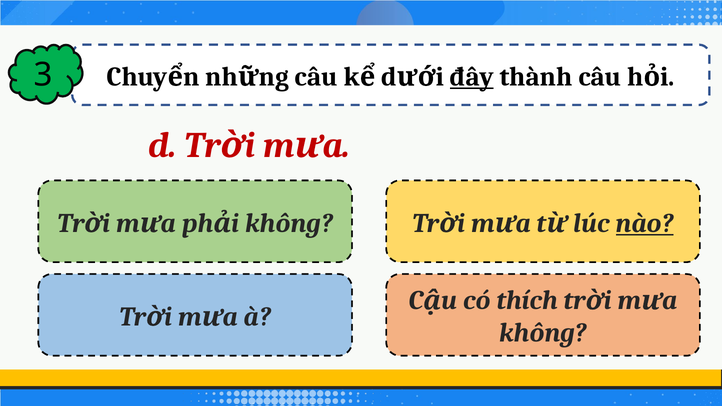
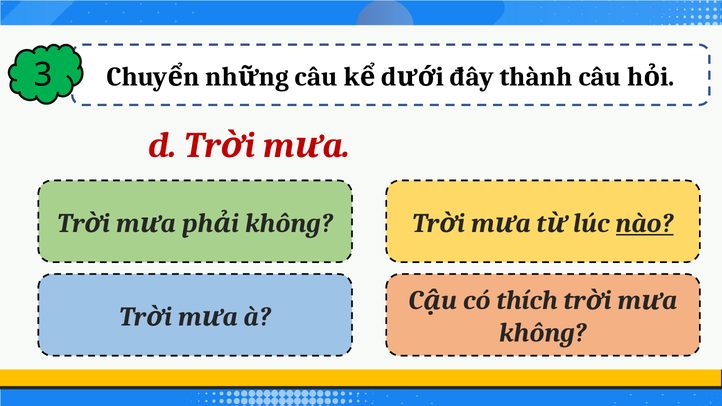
đây underline: present -> none (472, 77)
